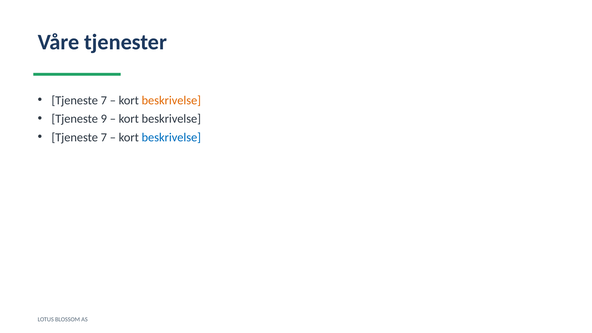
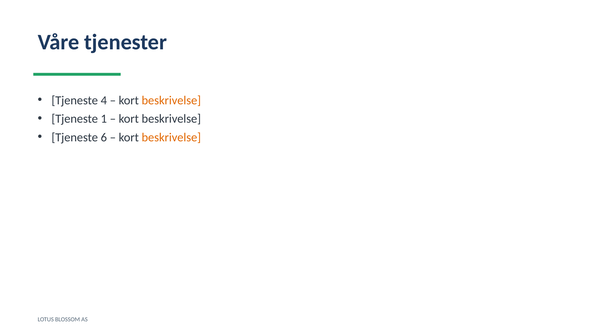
7: 7 -> 4 (104, 100)
9: 9 -> 1 (104, 119)
7: 7 -> 6 (104, 137)
beskrivelse colour: blue -> orange (171, 137)
